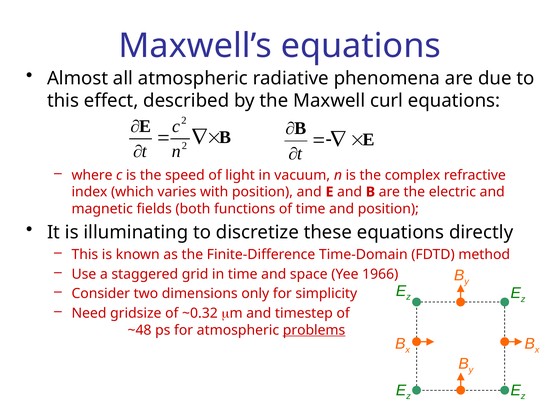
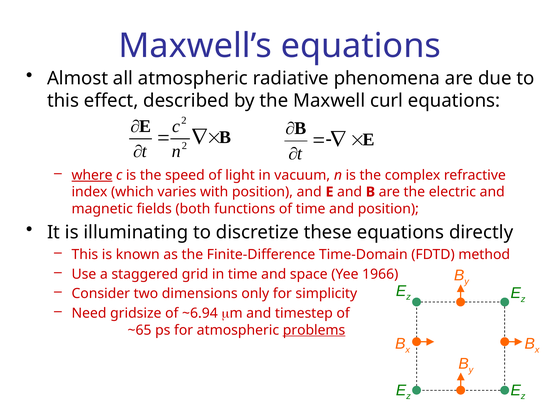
where underline: none -> present (92, 175)
~0.32: ~0.32 -> ~6.94 (200, 313)
~48: ~48 -> ~65 (140, 330)
